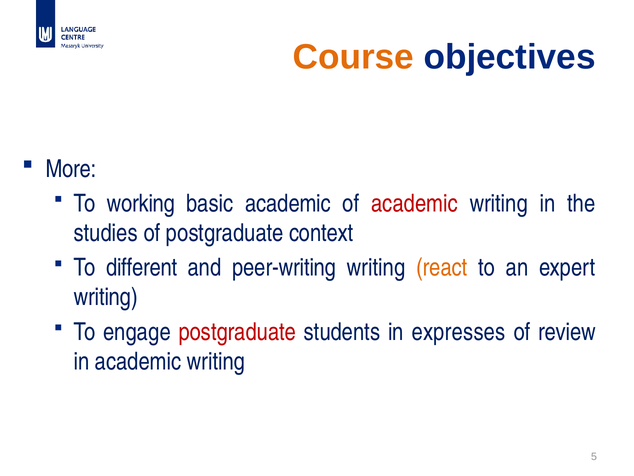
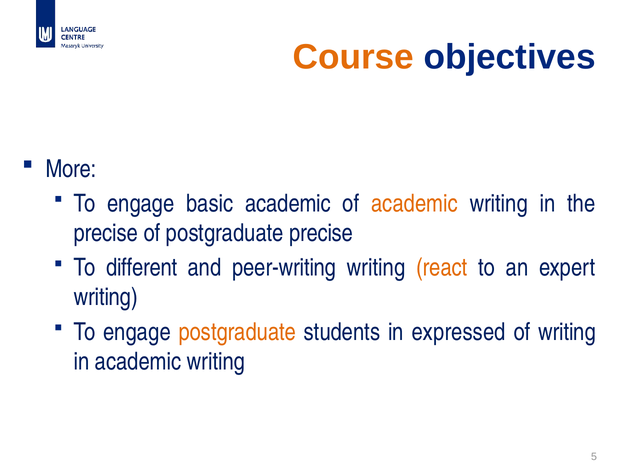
working: working -> engage (141, 203)
academic colour: red -> orange (414, 203)
studies: studies -> precise (106, 233)
postgraduate context: context -> precise (321, 233)
postgraduate colour: red -> orange (237, 332)
expresses: expresses -> expressed (459, 332)
of review: review -> writing (567, 332)
